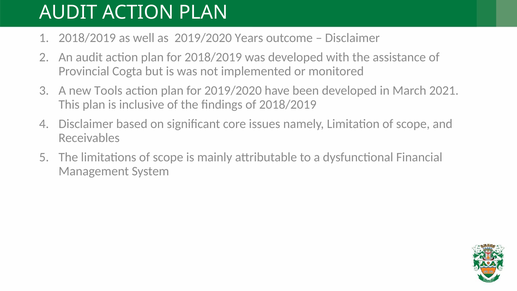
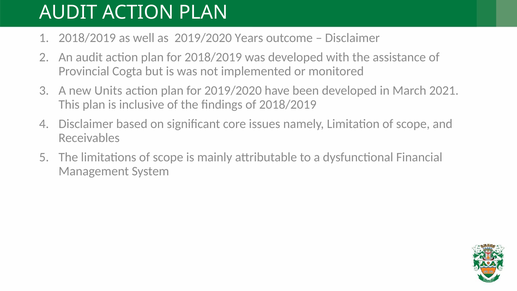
Tools: Tools -> Units (108, 91)
